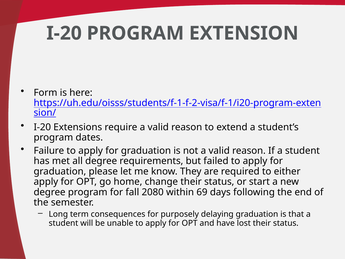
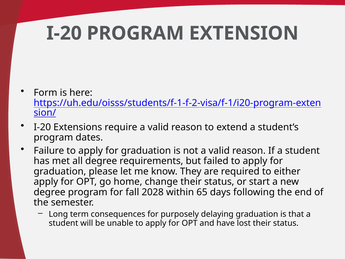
2080: 2080 -> 2028 (153, 192)
69: 69 -> 65 (202, 192)
